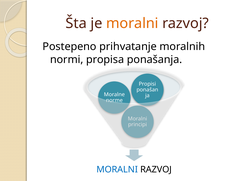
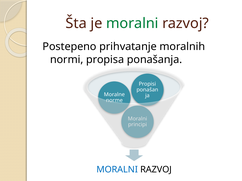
moralni colour: orange -> green (132, 23)
